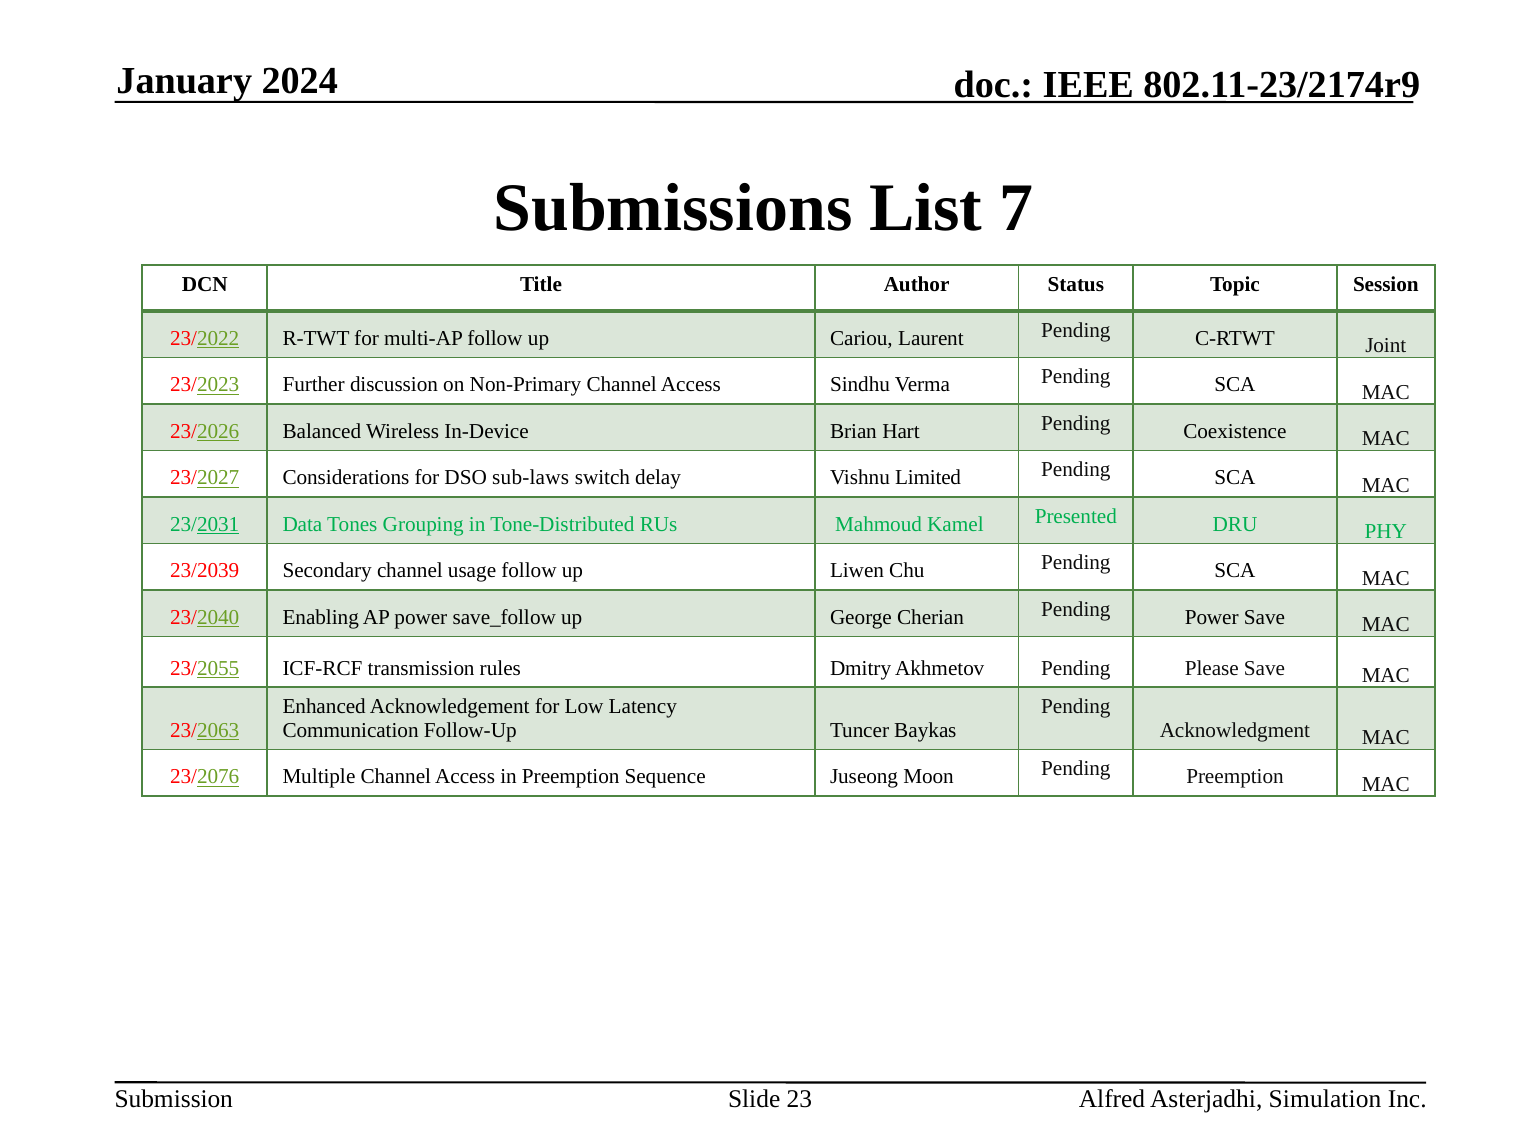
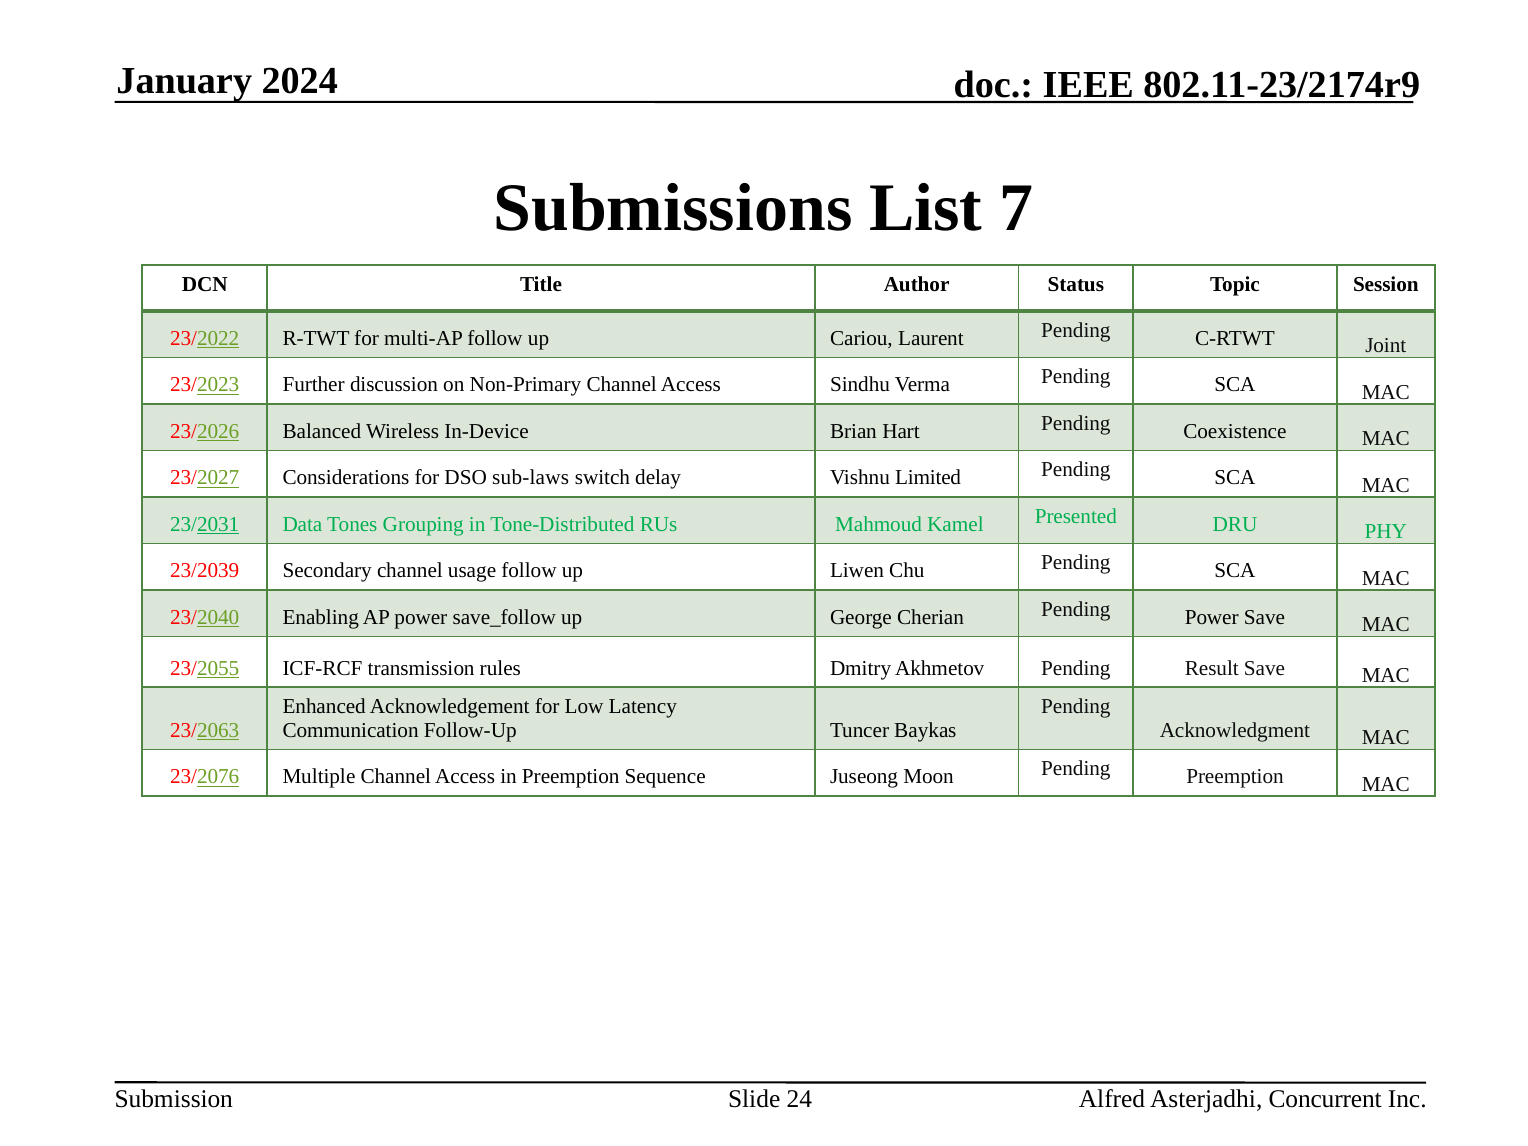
Please: Please -> Result (1212, 668)
23: 23 -> 24 (799, 1099)
Simulation: Simulation -> Concurrent (1325, 1099)
